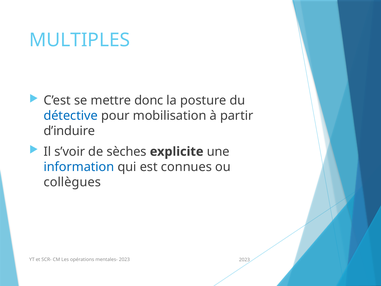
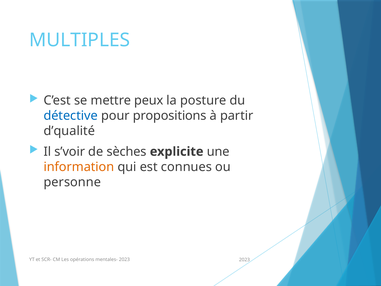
donc: donc -> peux (149, 100)
mobilisation: mobilisation -> propositions (170, 116)
d’induire: d’induire -> d’qualité (69, 131)
information colour: blue -> orange (79, 167)
collègues: collègues -> personne (72, 182)
